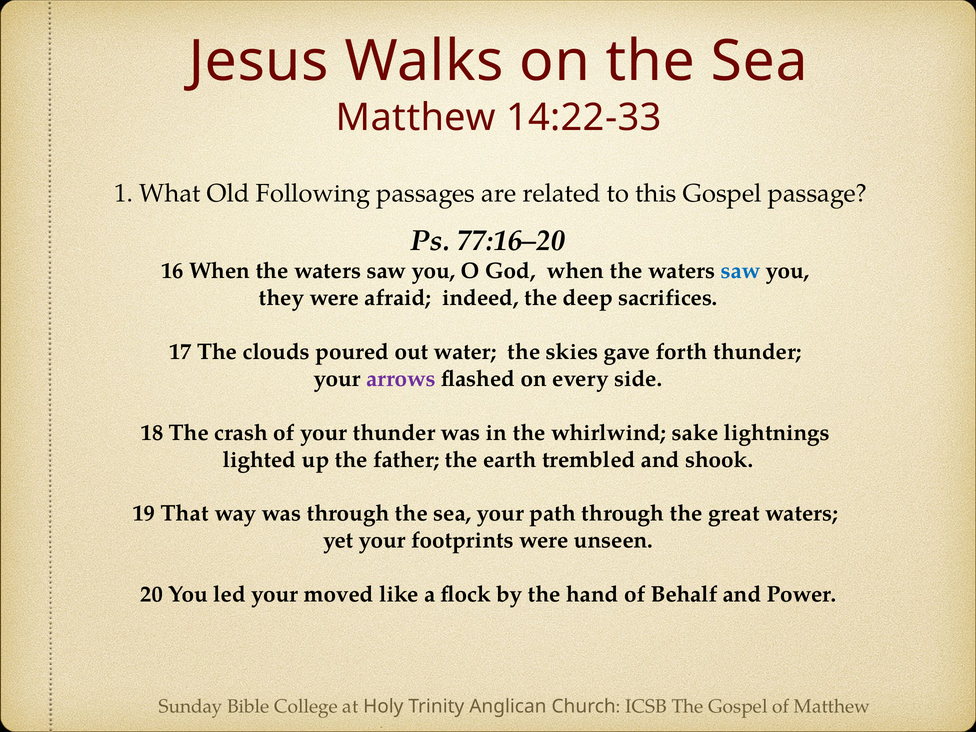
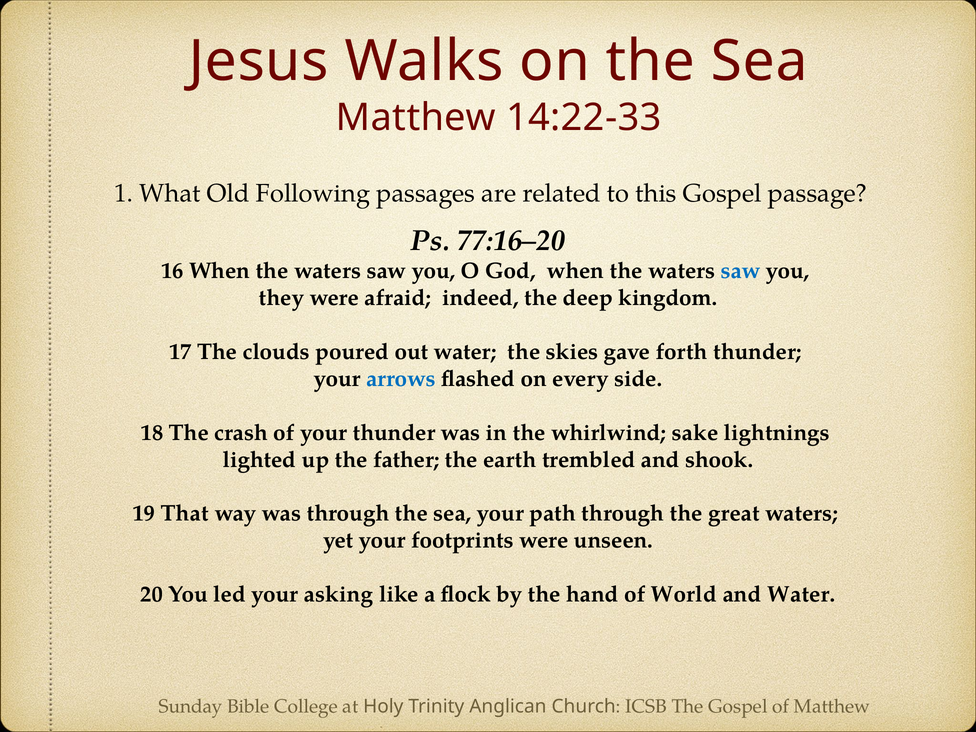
sacrifices: sacrifices -> kingdom (668, 298)
arrows colour: purple -> blue (401, 379)
moved: moved -> asking (339, 594)
Behalf: Behalf -> World (684, 594)
and Power: Power -> Water (801, 594)
